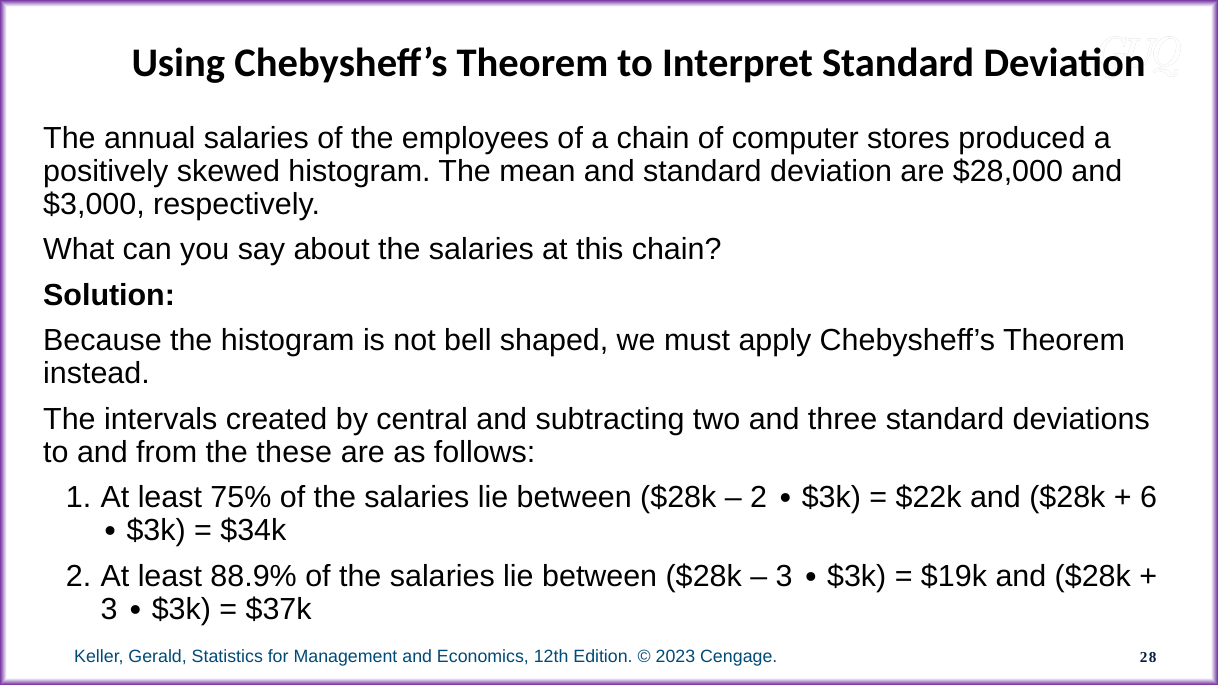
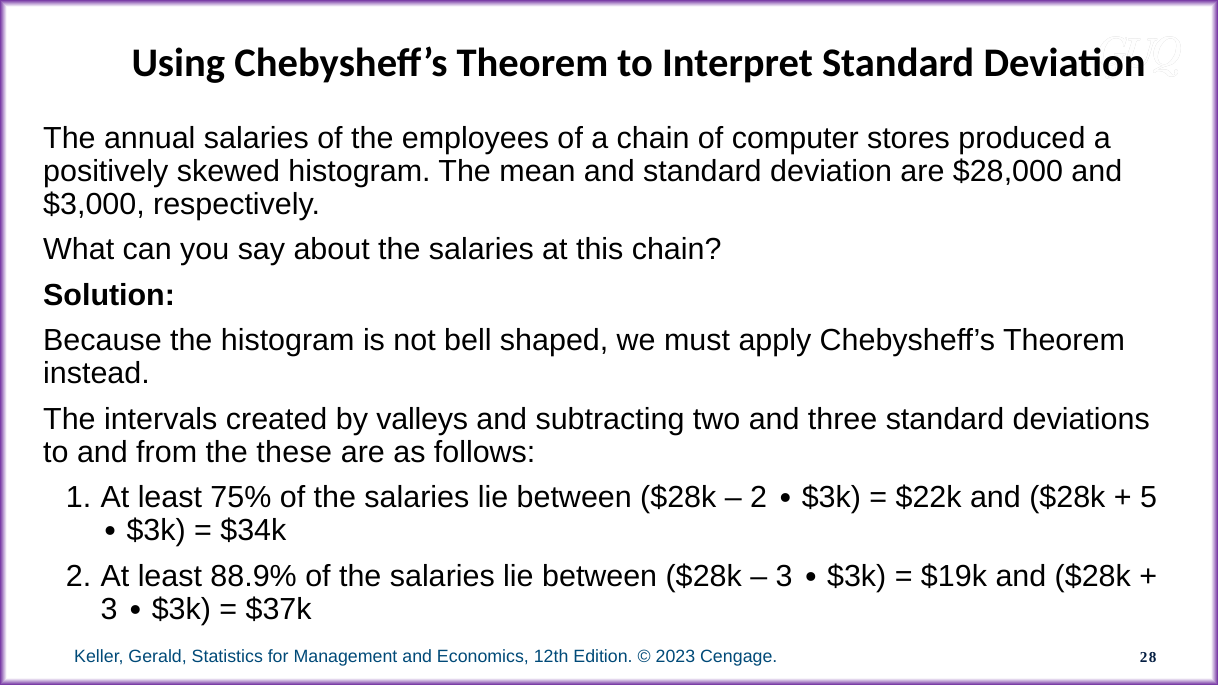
central: central -> valleys (422, 419)
6: 6 -> 5 (1149, 498)
